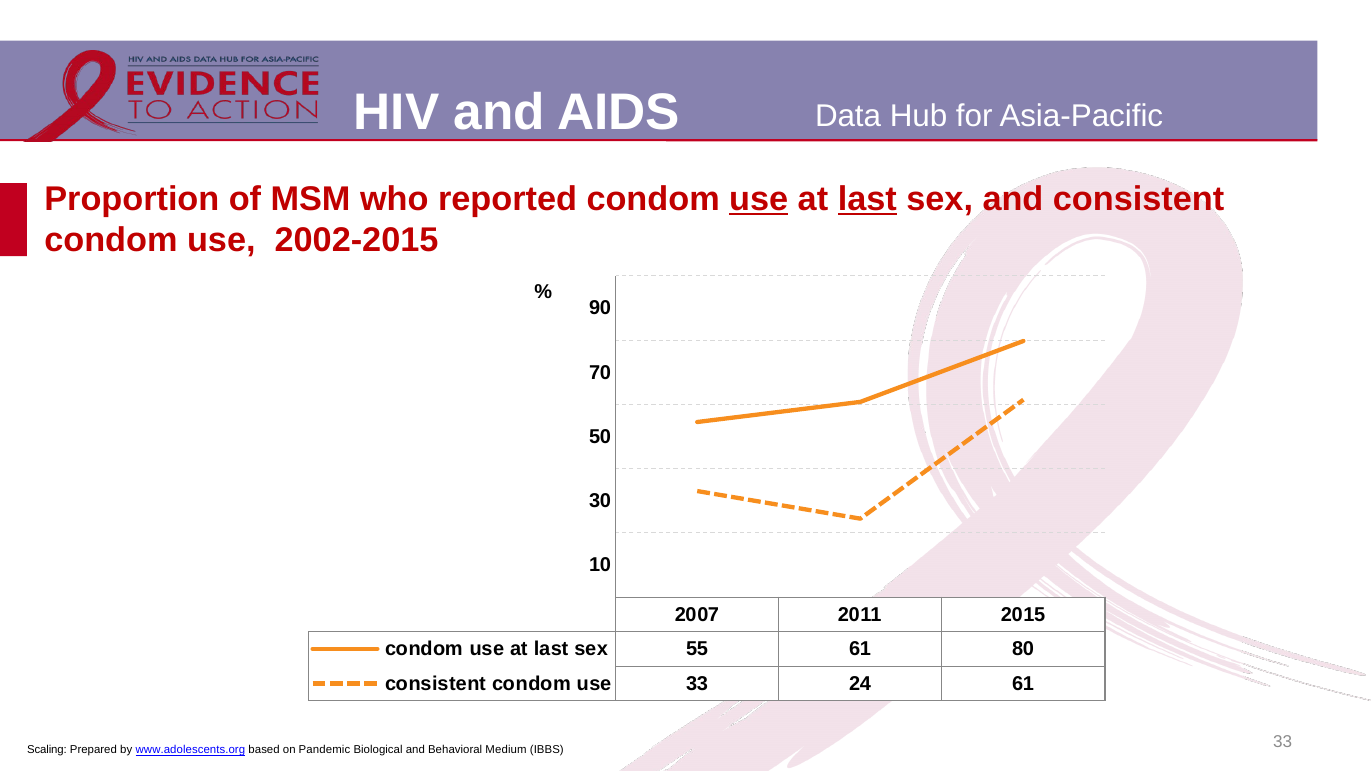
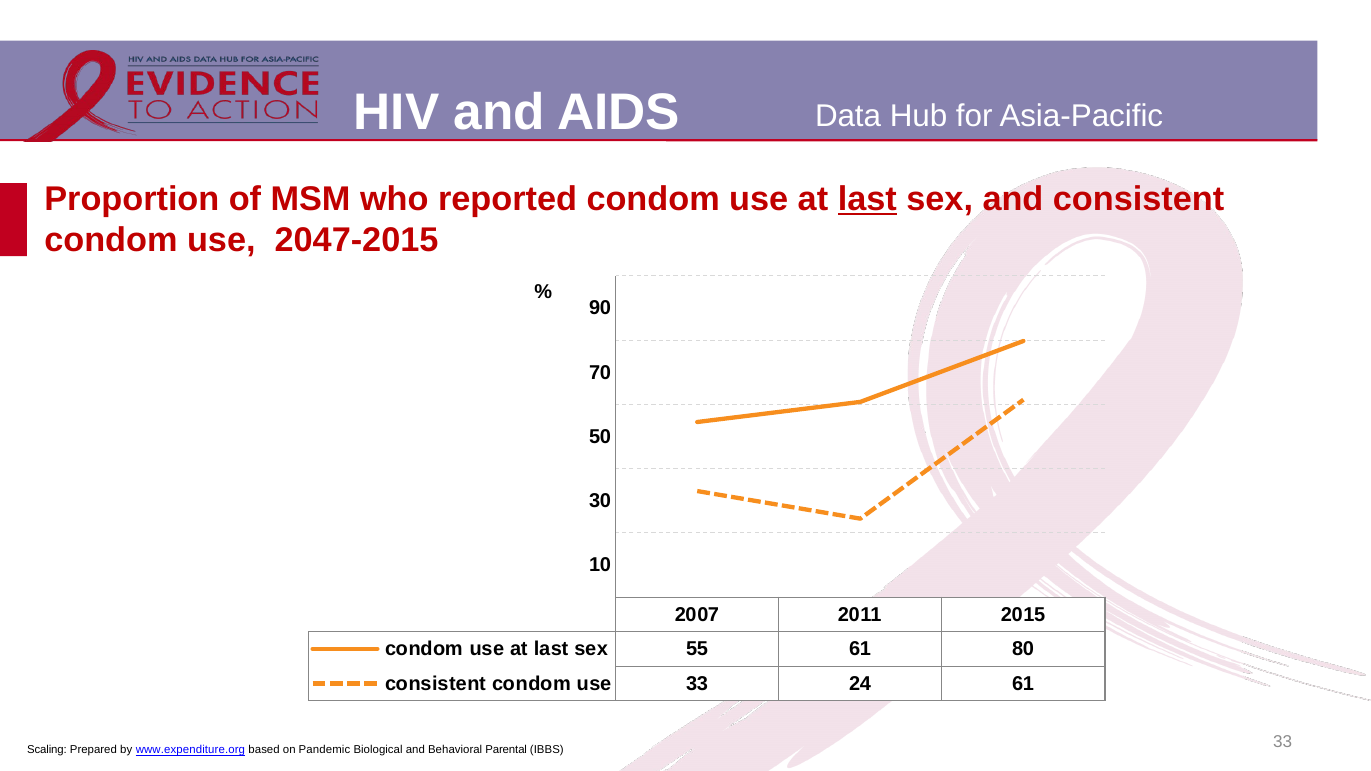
use underline: present -> none (759, 199)
2002-2015: 2002-2015 -> 2047-2015 (357, 241)
www.adolescents.org: www.adolescents.org -> www.expenditure.org (190, 750)
Medium: Medium -> Parental (506, 750)
